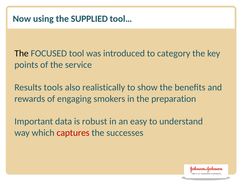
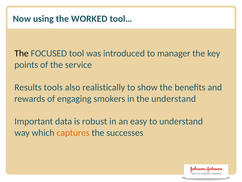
SUPPLIED: SUPPLIED -> WORKED (89, 19)
category: category -> manager (174, 53)
the preparation: preparation -> understand (174, 98)
captures colour: red -> orange (73, 132)
